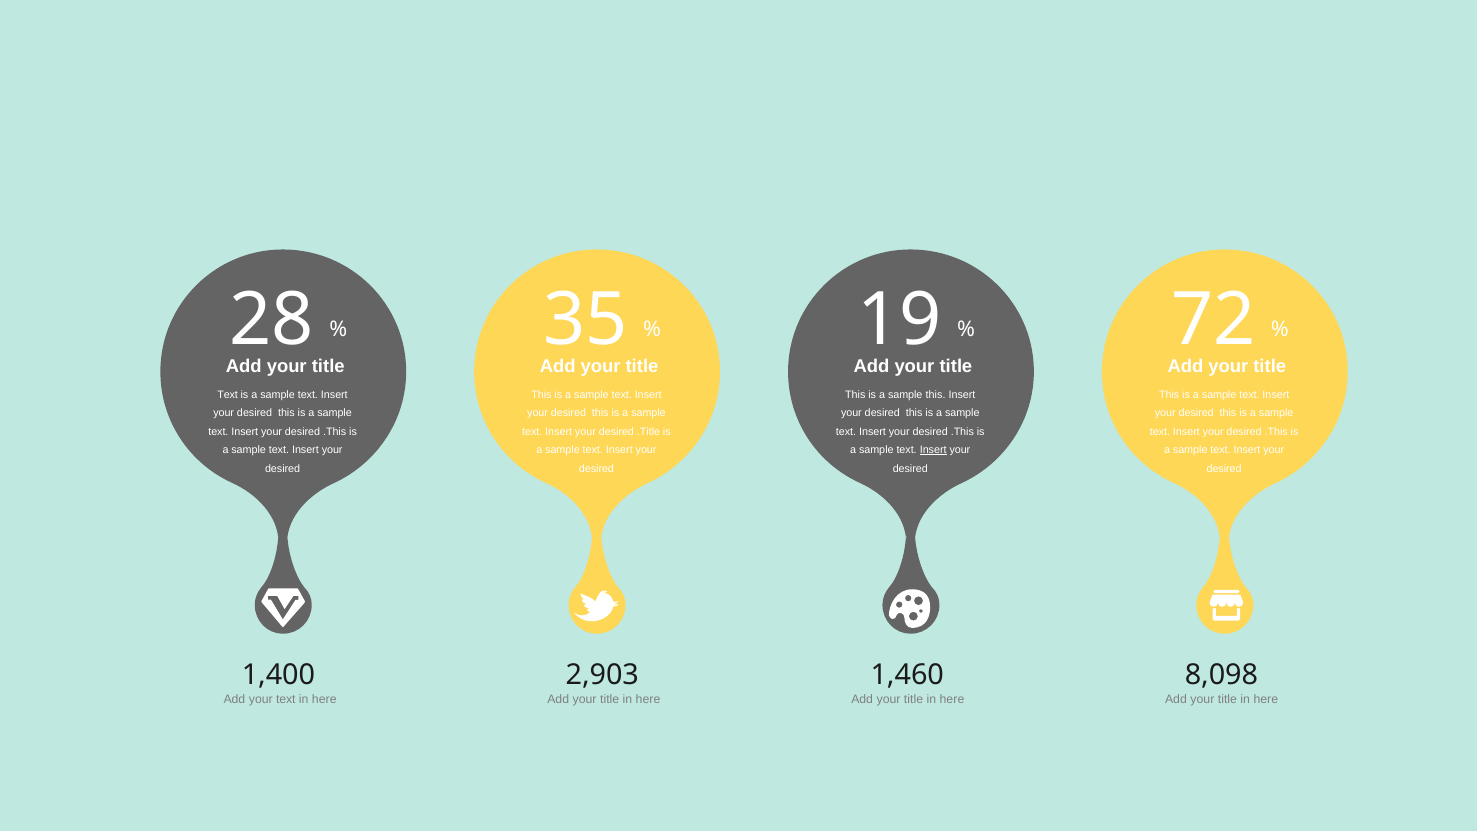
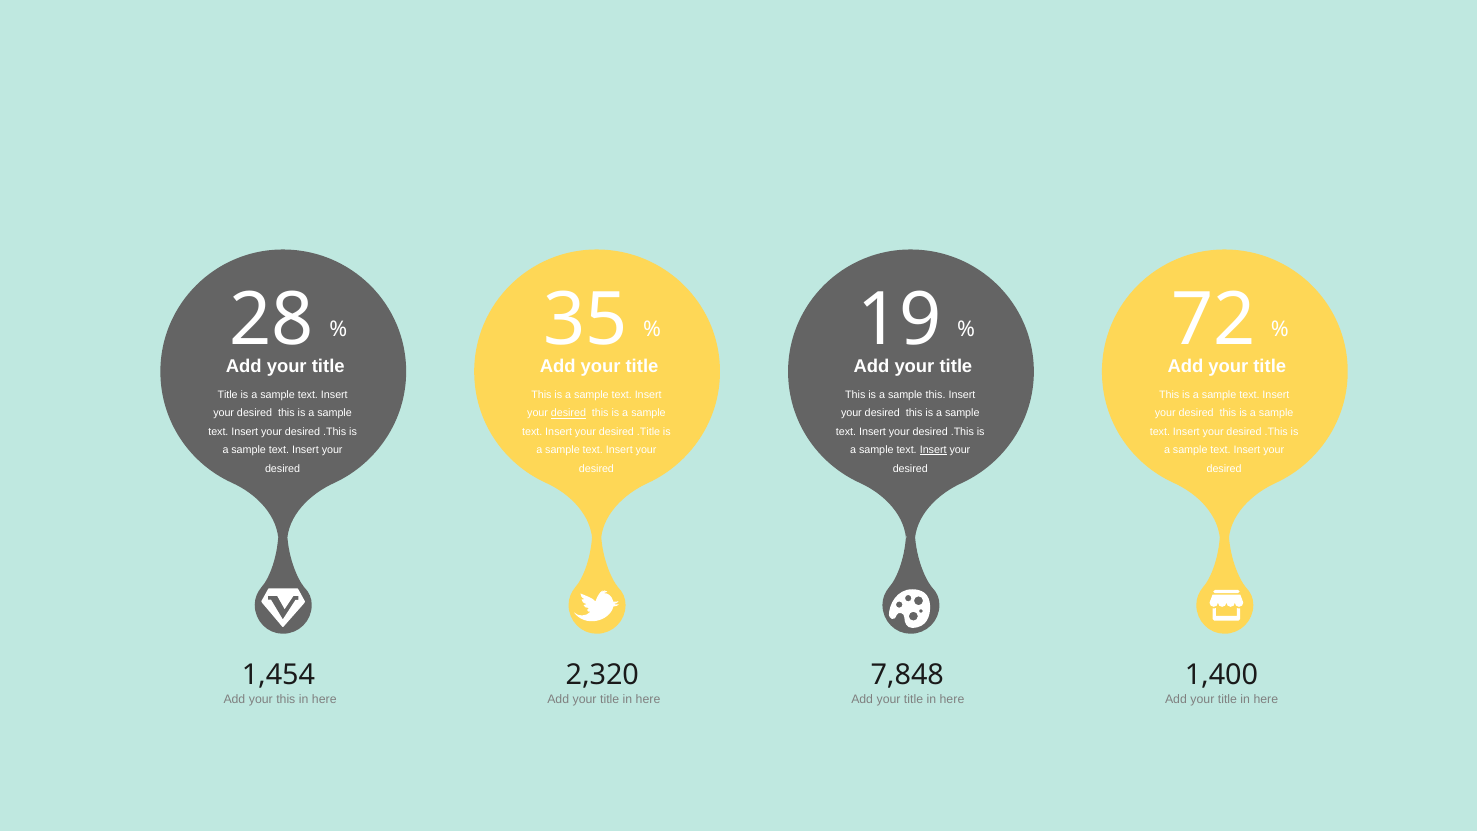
Text: Text -> Title (228, 395)
desired underline: none -> present (568, 413)
1,400: 1,400 -> 1,454 (278, 675)
2,903: 2,903 -> 2,320 (602, 675)
1,460: 1,460 -> 7,848 (907, 675)
8,098: 8,098 -> 1,400 (1221, 675)
your text: text -> this (286, 700)
